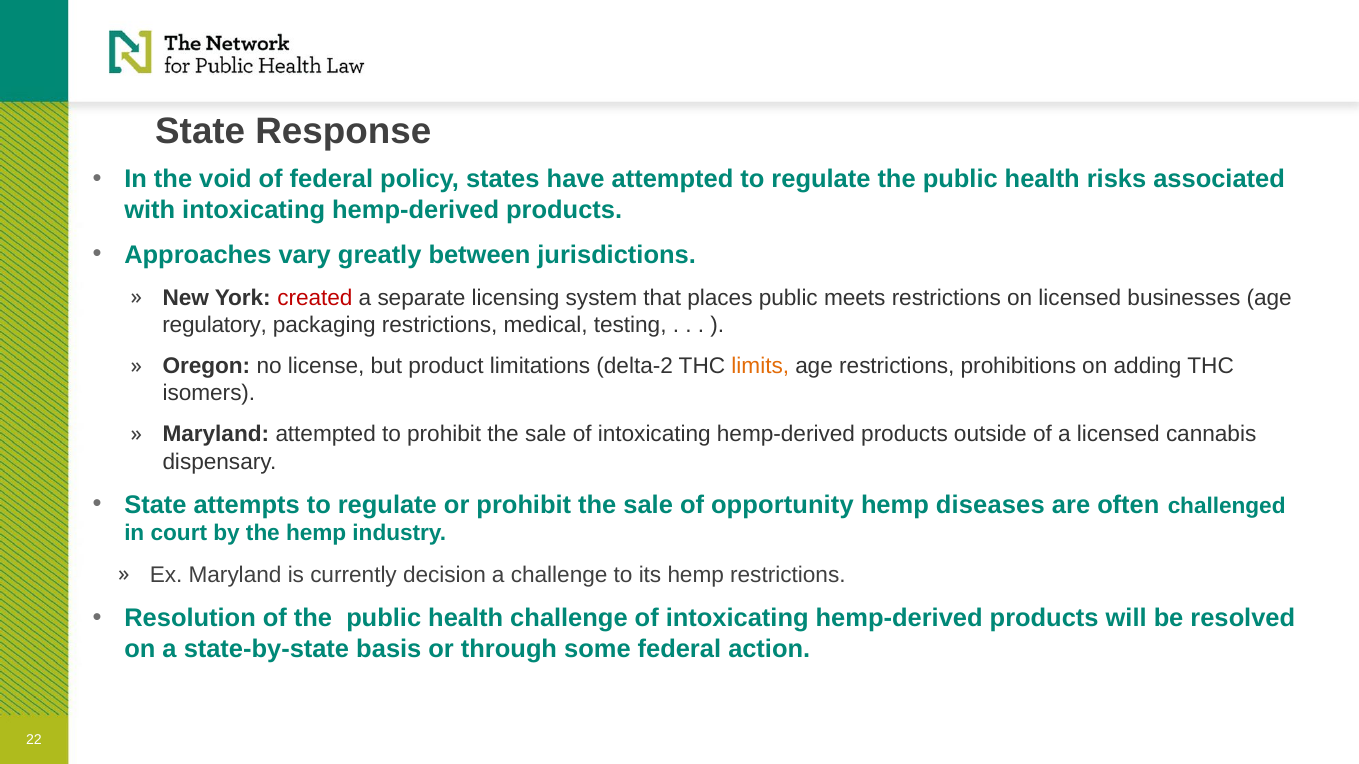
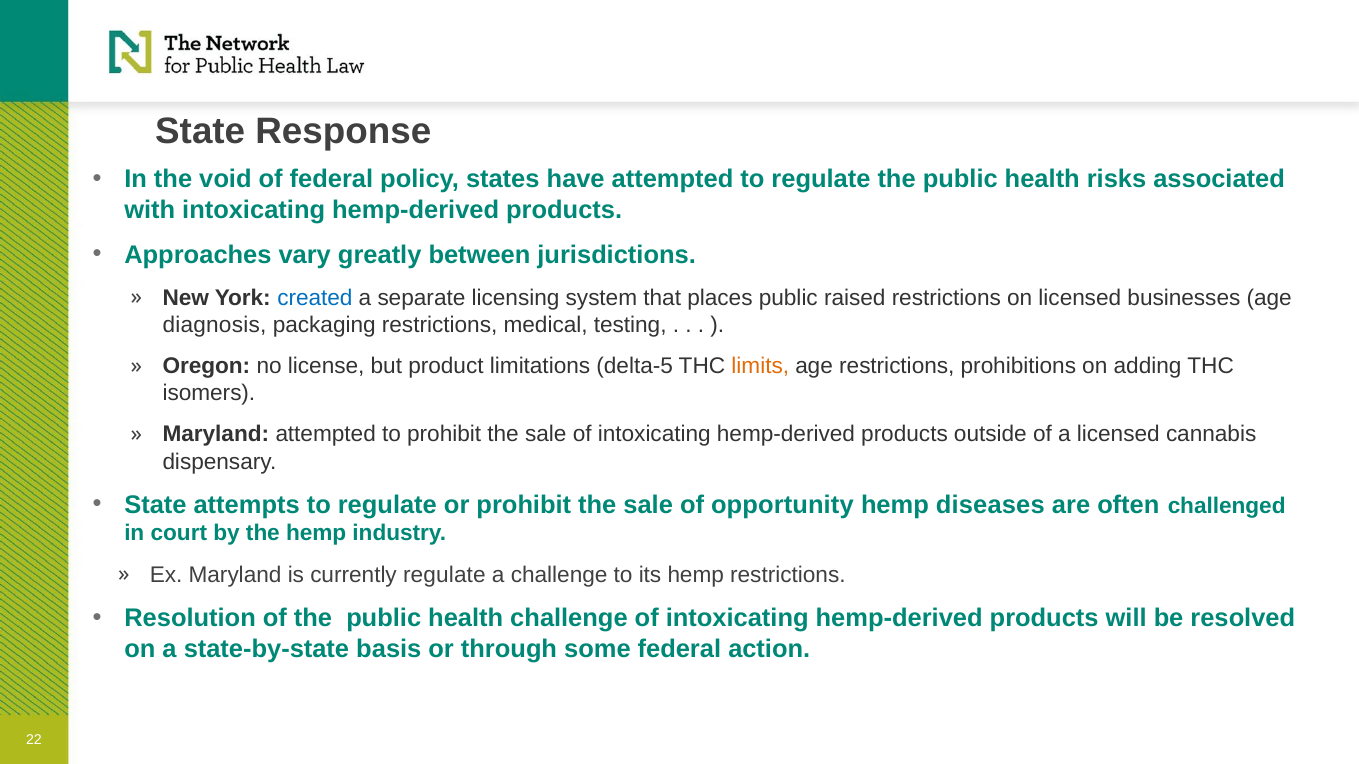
created colour: red -> blue (315, 298)
meets: meets -> raised (855, 298)
regulatory: regulatory -> diagnosis (214, 325)
delta-2: delta-2 -> delta-5 (635, 366)
currently decision: decision -> regulate (444, 575)
